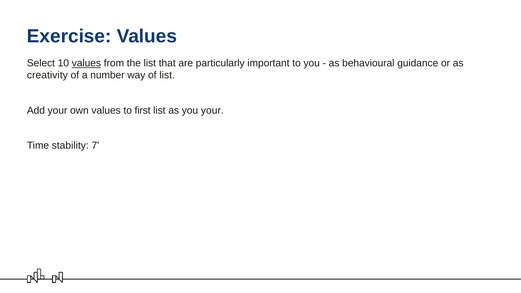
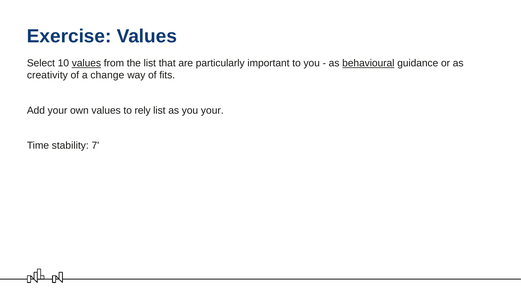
behavioural underline: none -> present (368, 63)
number: number -> change (107, 75)
of list: list -> fits (167, 75)
first: first -> rely (143, 110)
